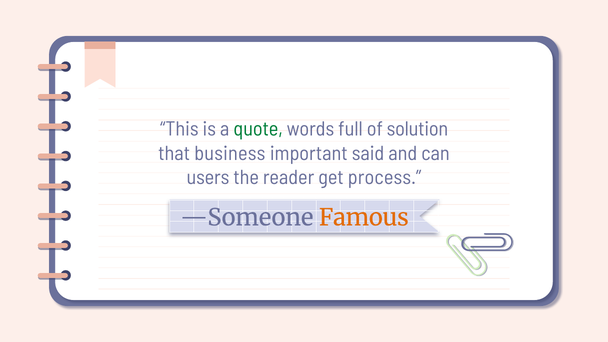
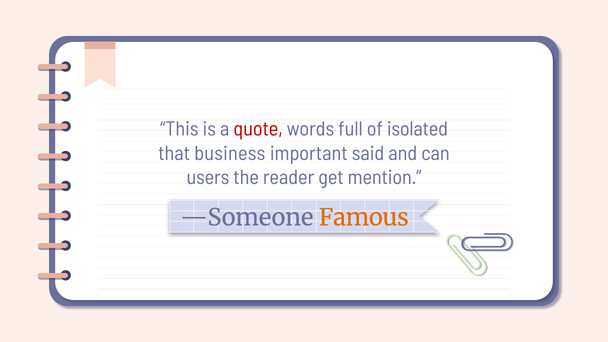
quote colour: green -> red (258, 129)
solution: solution -> isolated (417, 129)
process: process -> mention (385, 178)
